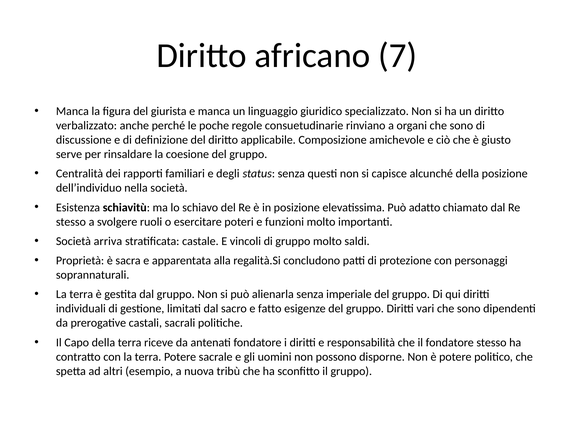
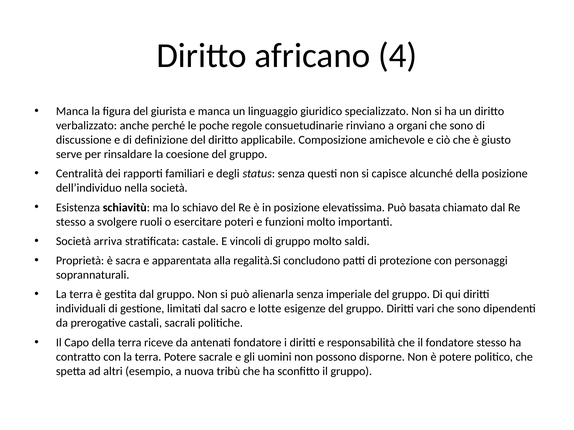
7: 7 -> 4 (398, 56)
adatto: adatto -> basata (425, 208)
fatto: fatto -> lotte (270, 309)
